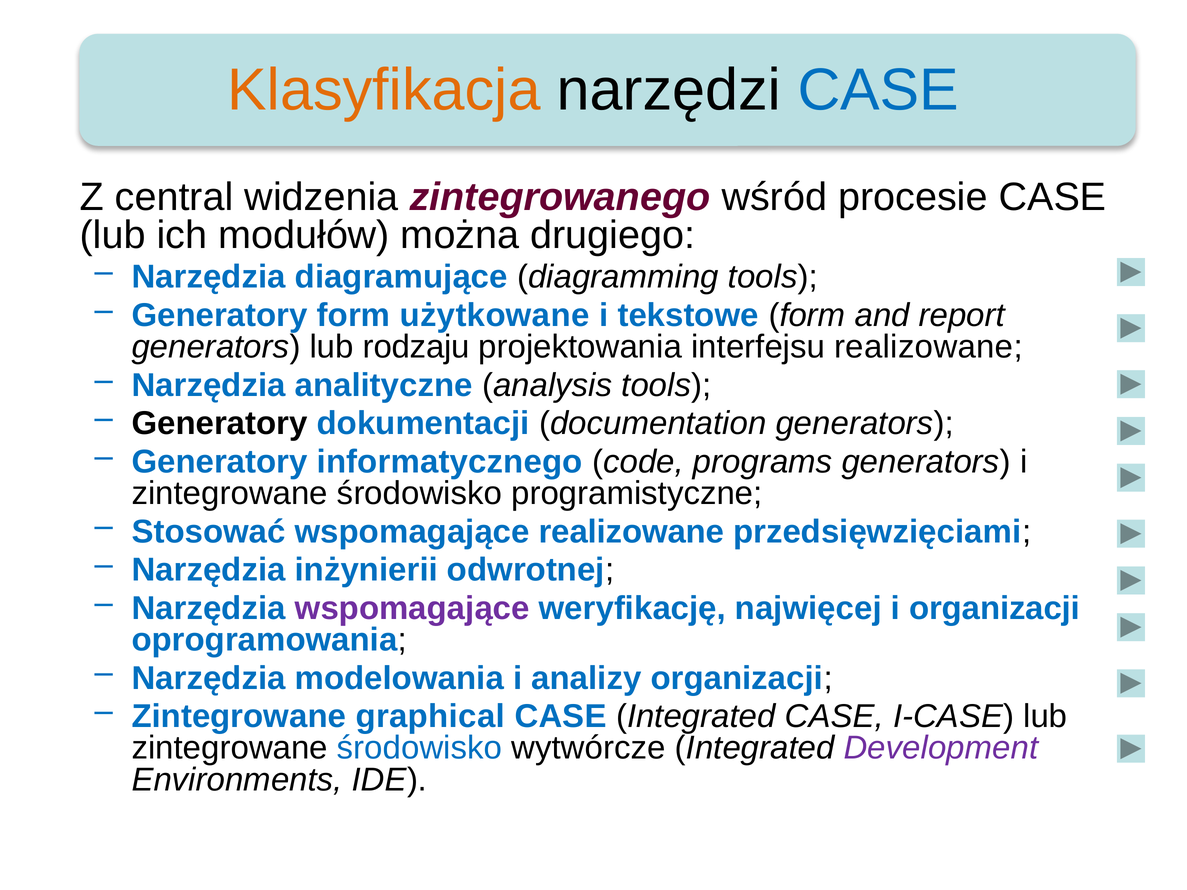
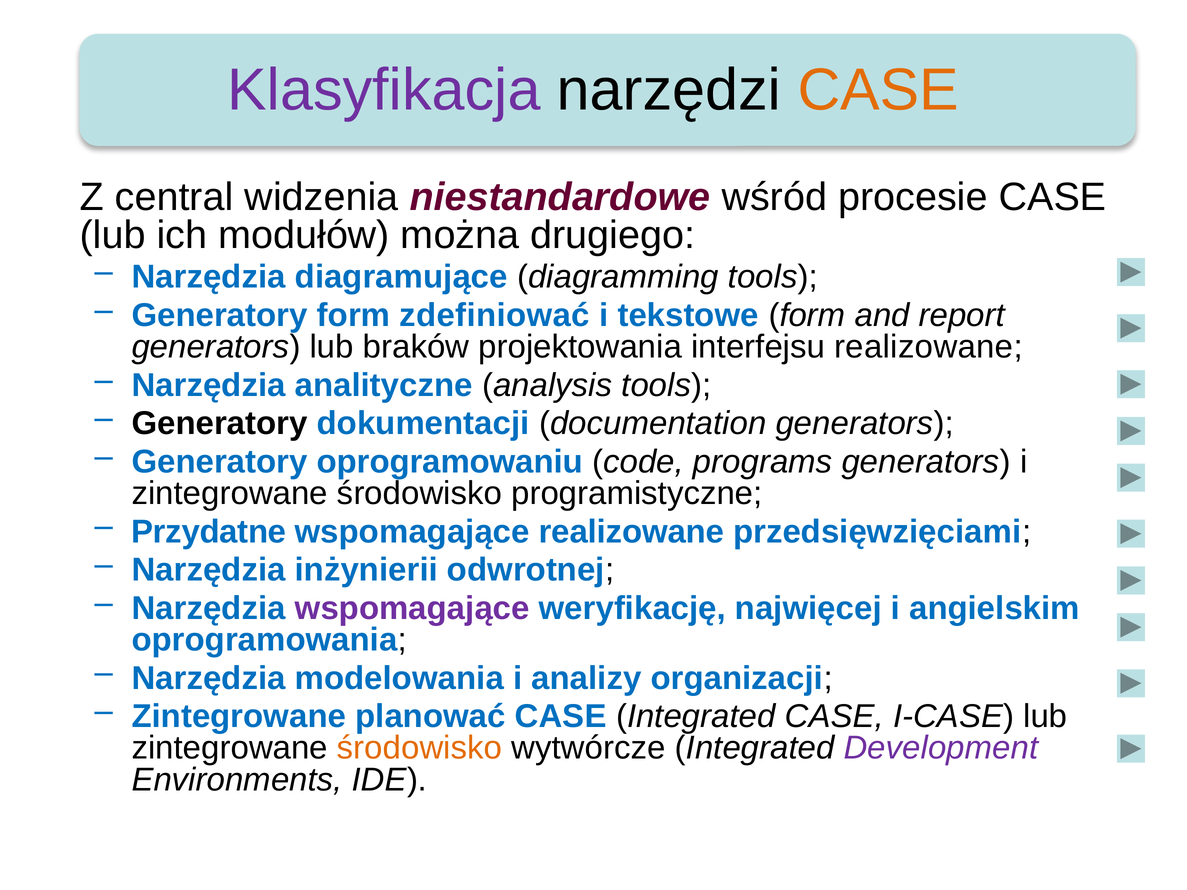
Klasyfikacja colour: orange -> purple (384, 90)
CASE colour: blue -> orange (878, 90)
zintegrowanego: zintegrowanego -> niestandardowe (560, 197)
użytkowane: użytkowane -> zdefiniować (494, 315)
rodzaju: rodzaju -> braków (416, 347)
informatycznego: informatycznego -> oprogramowaniu (450, 462)
Stosować: Stosować -> Przydatne (209, 532)
i organizacji: organizacji -> angielskim (994, 608)
graphical: graphical -> planować (430, 717)
środowisko colour: blue -> orange (420, 748)
